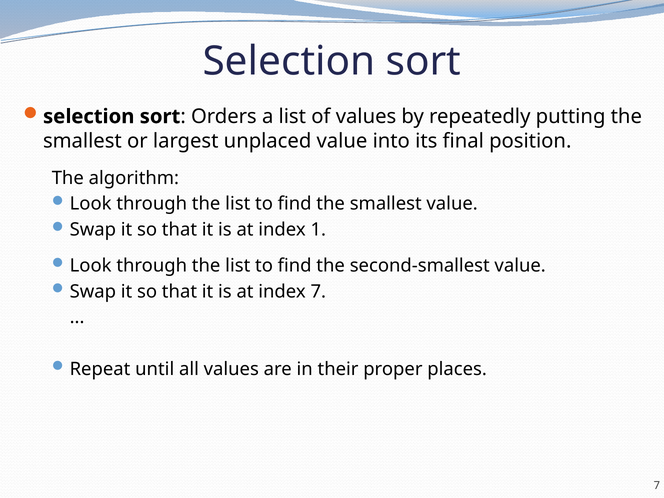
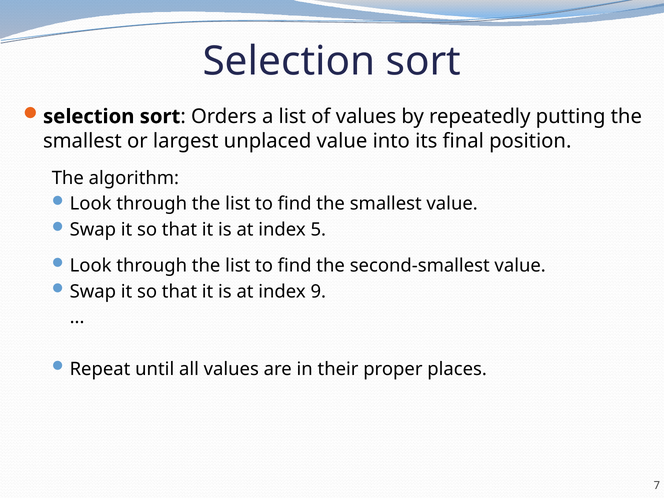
1: 1 -> 5 (318, 230)
index 7: 7 -> 9 (318, 292)
